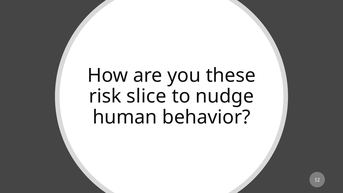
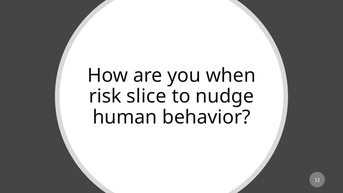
these: these -> when (231, 76)
